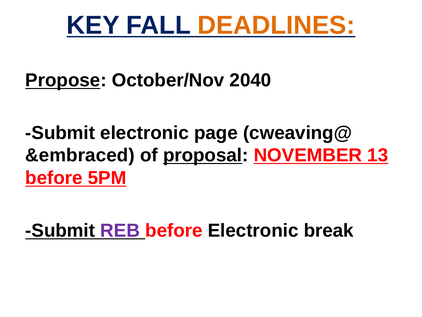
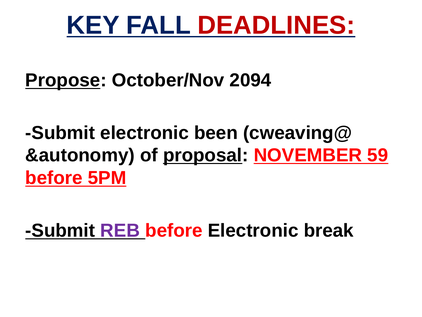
DEADLINES colour: orange -> red (276, 25)
2040: 2040 -> 2094 (250, 80)
page: page -> been (216, 133)
&embraced: &embraced -> &autonomy (80, 155)
13: 13 -> 59 (378, 155)
